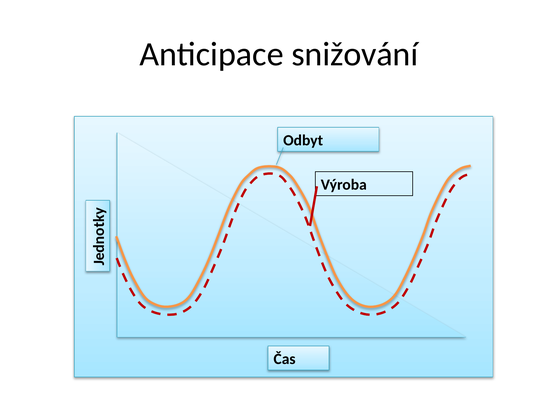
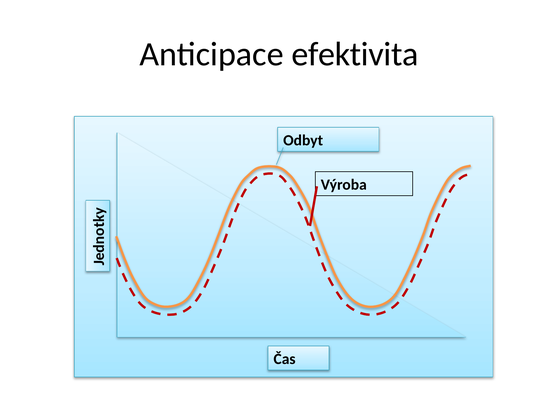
snižování: snižování -> efektivita (355, 54)
